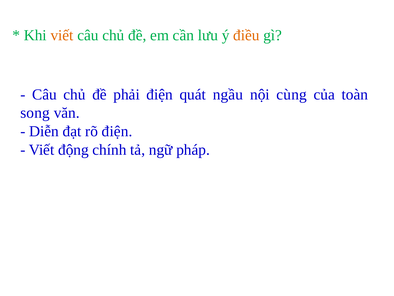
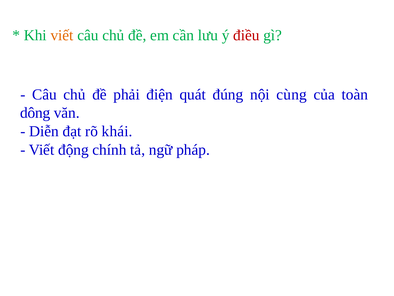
điều colour: orange -> red (246, 35)
ngầu: ngầu -> đúng (228, 94)
song: song -> dông (35, 113)
rõ điện: điện -> khái (117, 131)
